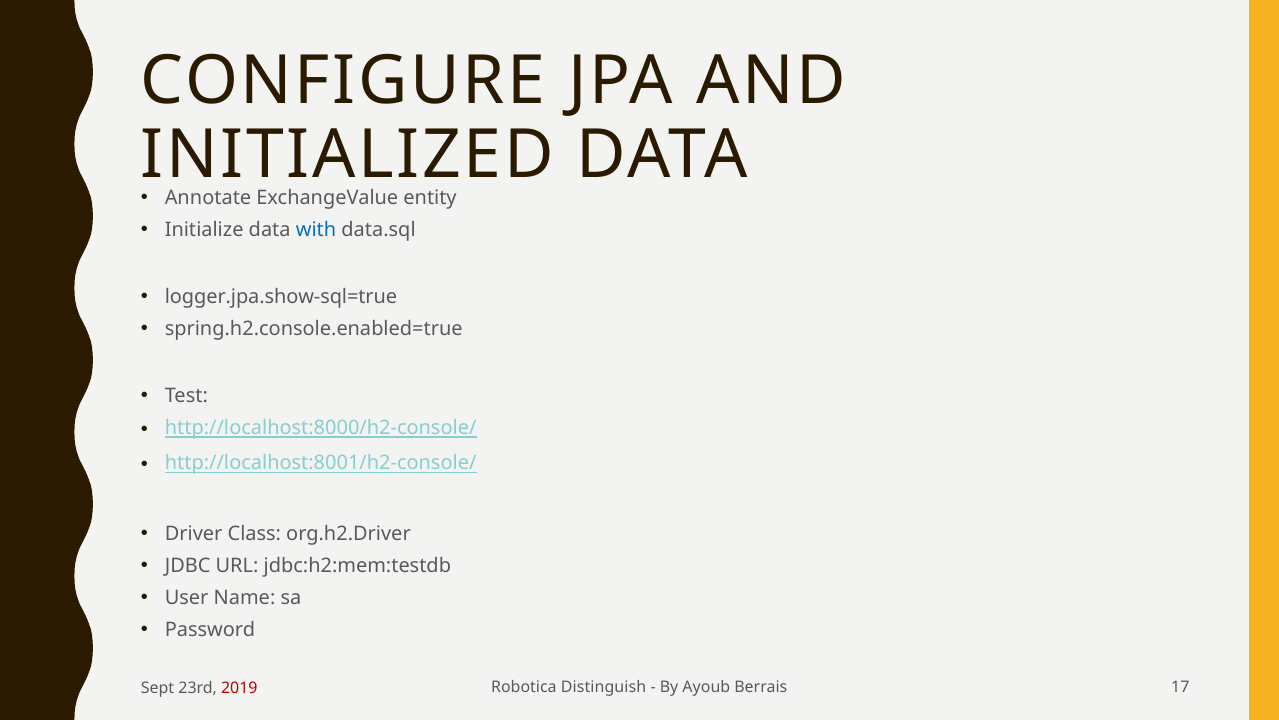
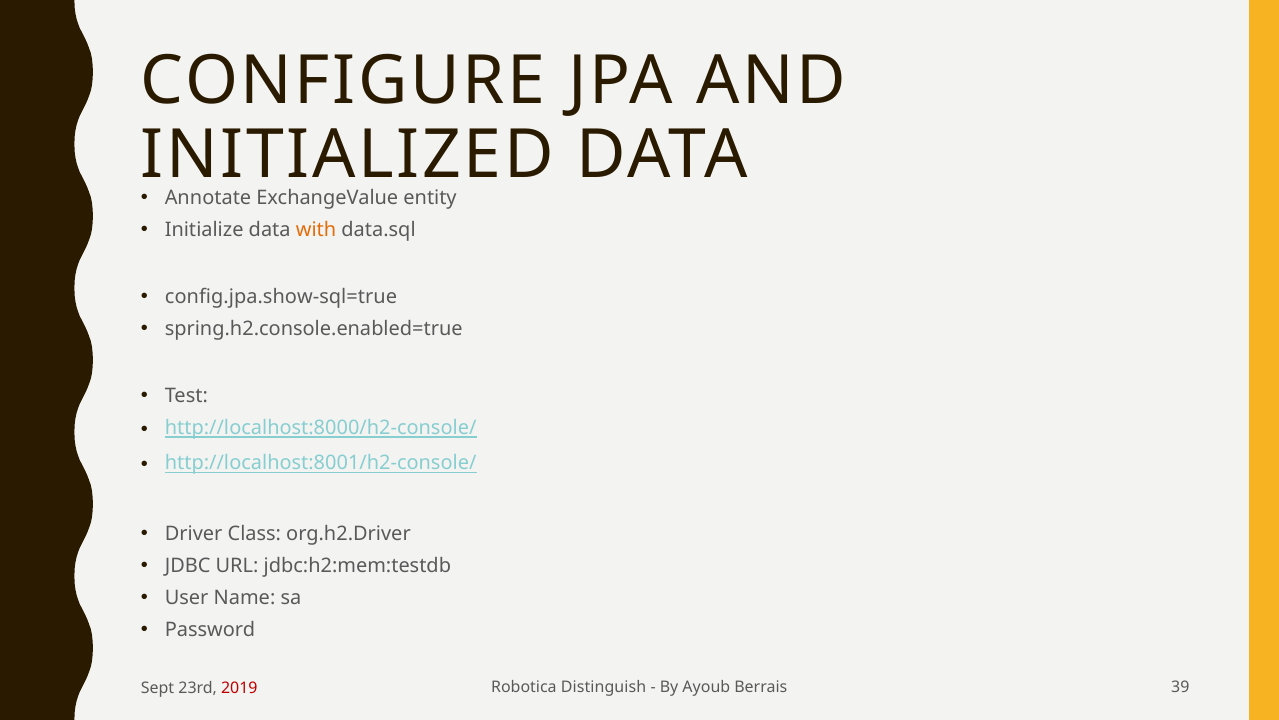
with colour: blue -> orange (316, 230)
logger.jpa.show-sql=true: logger.jpa.show-sql=true -> config.jpa.show-sql=true (281, 297)
17: 17 -> 39 (1180, 687)
